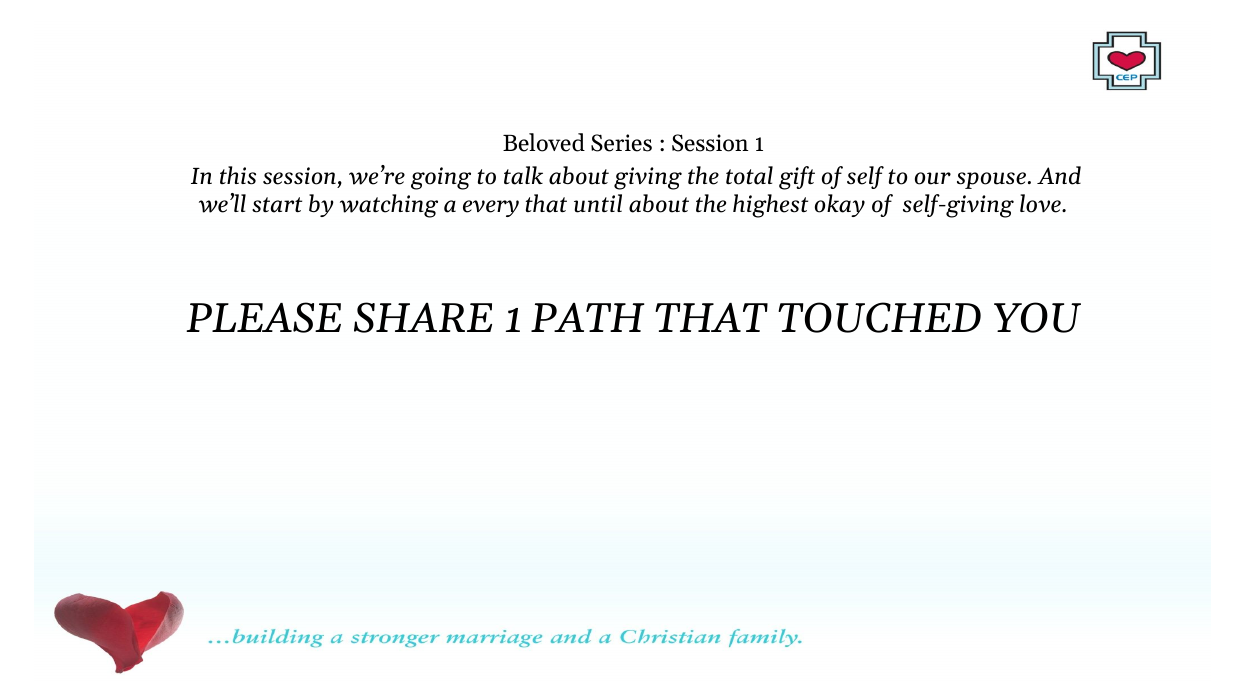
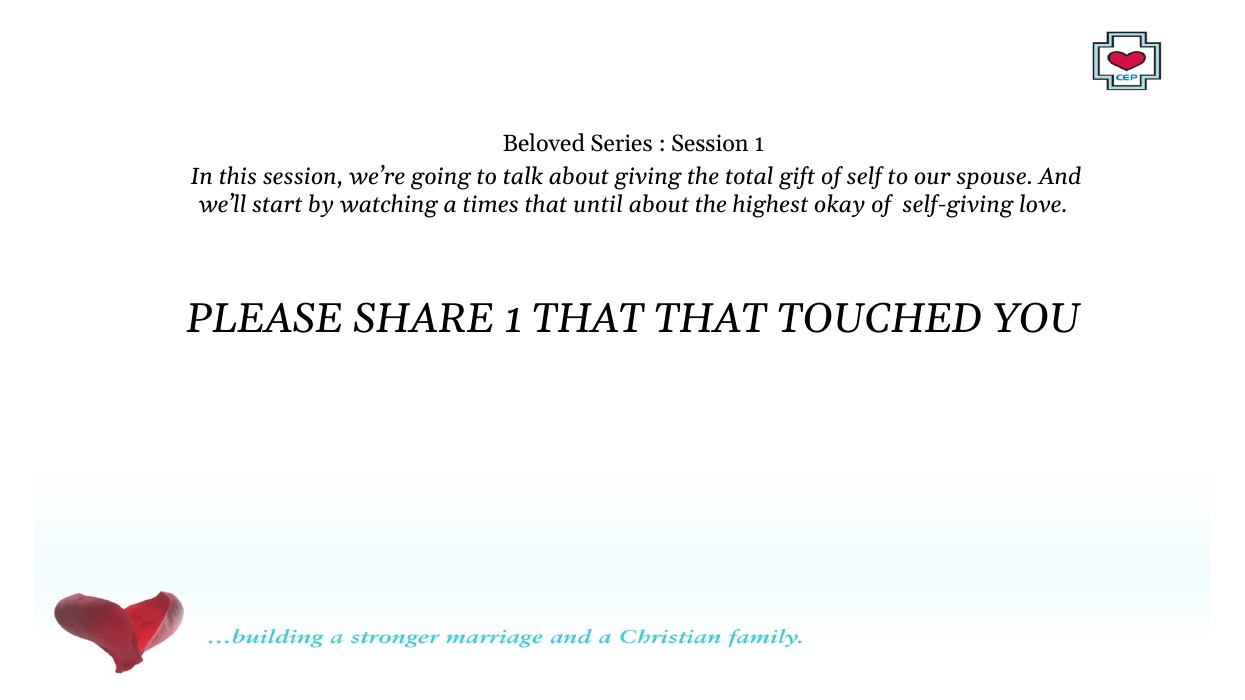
every: every -> times (491, 205)
1 PATH: PATH -> THAT (588, 319)
